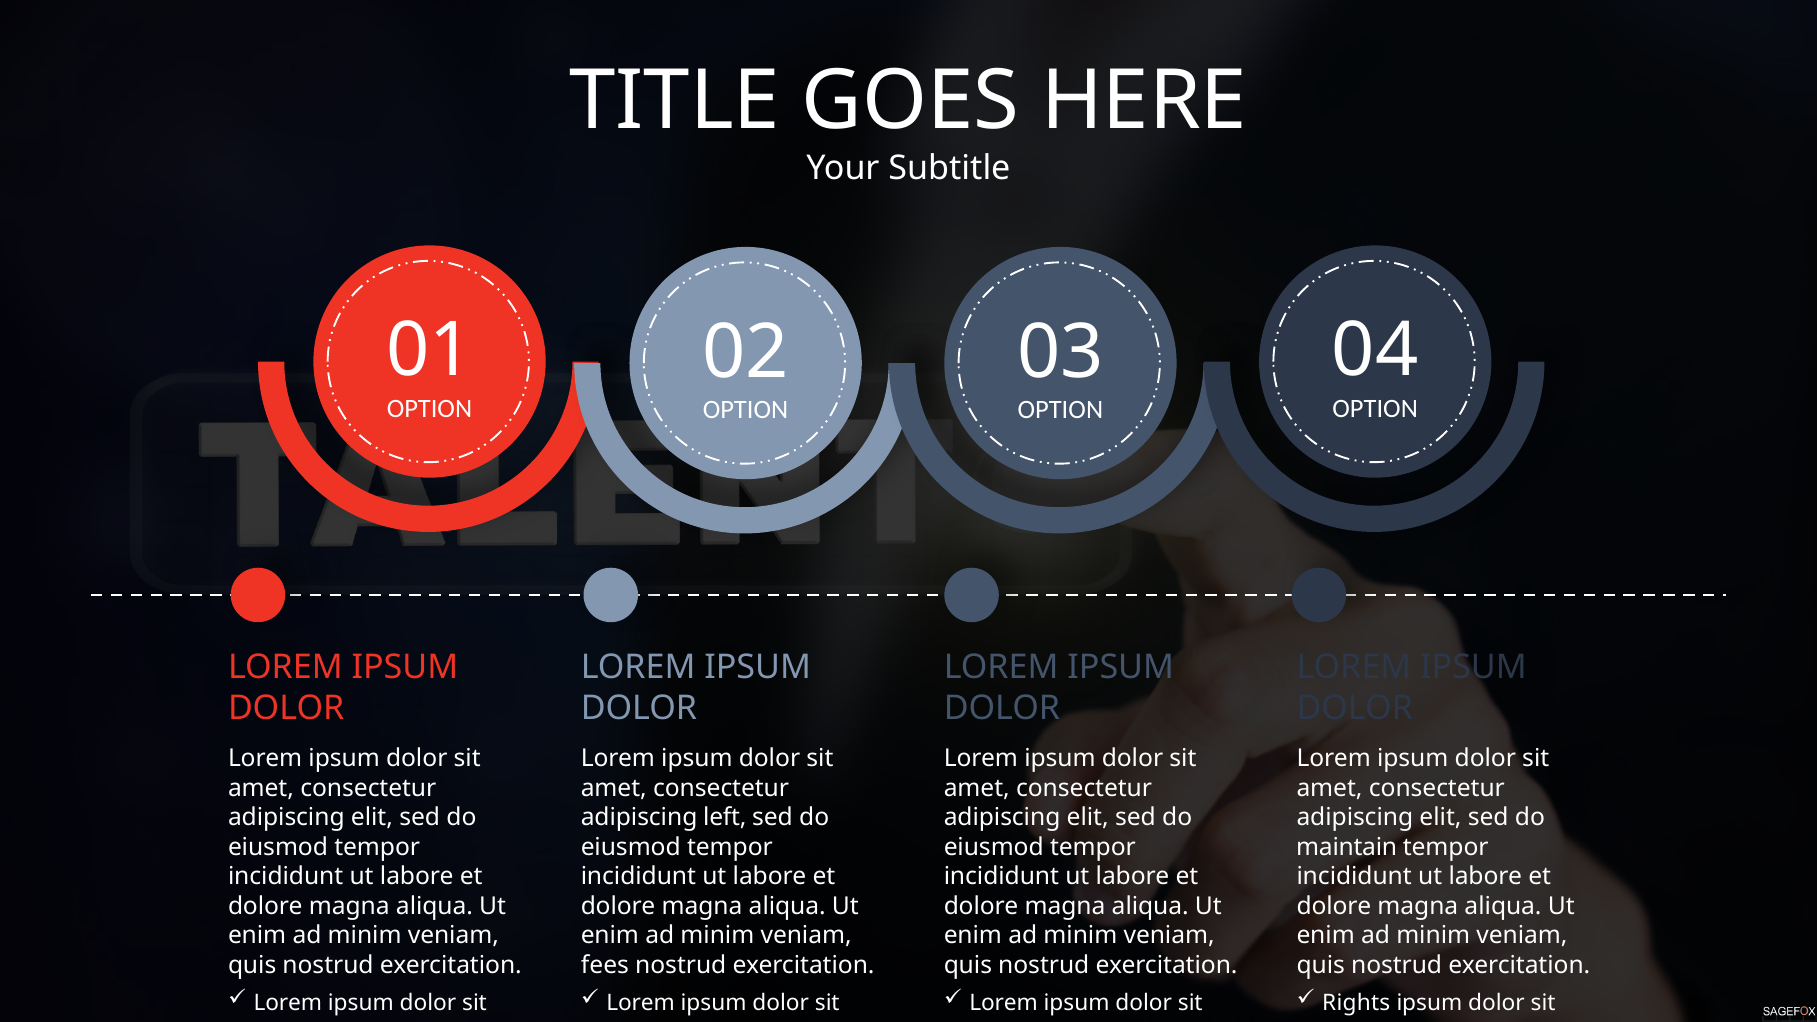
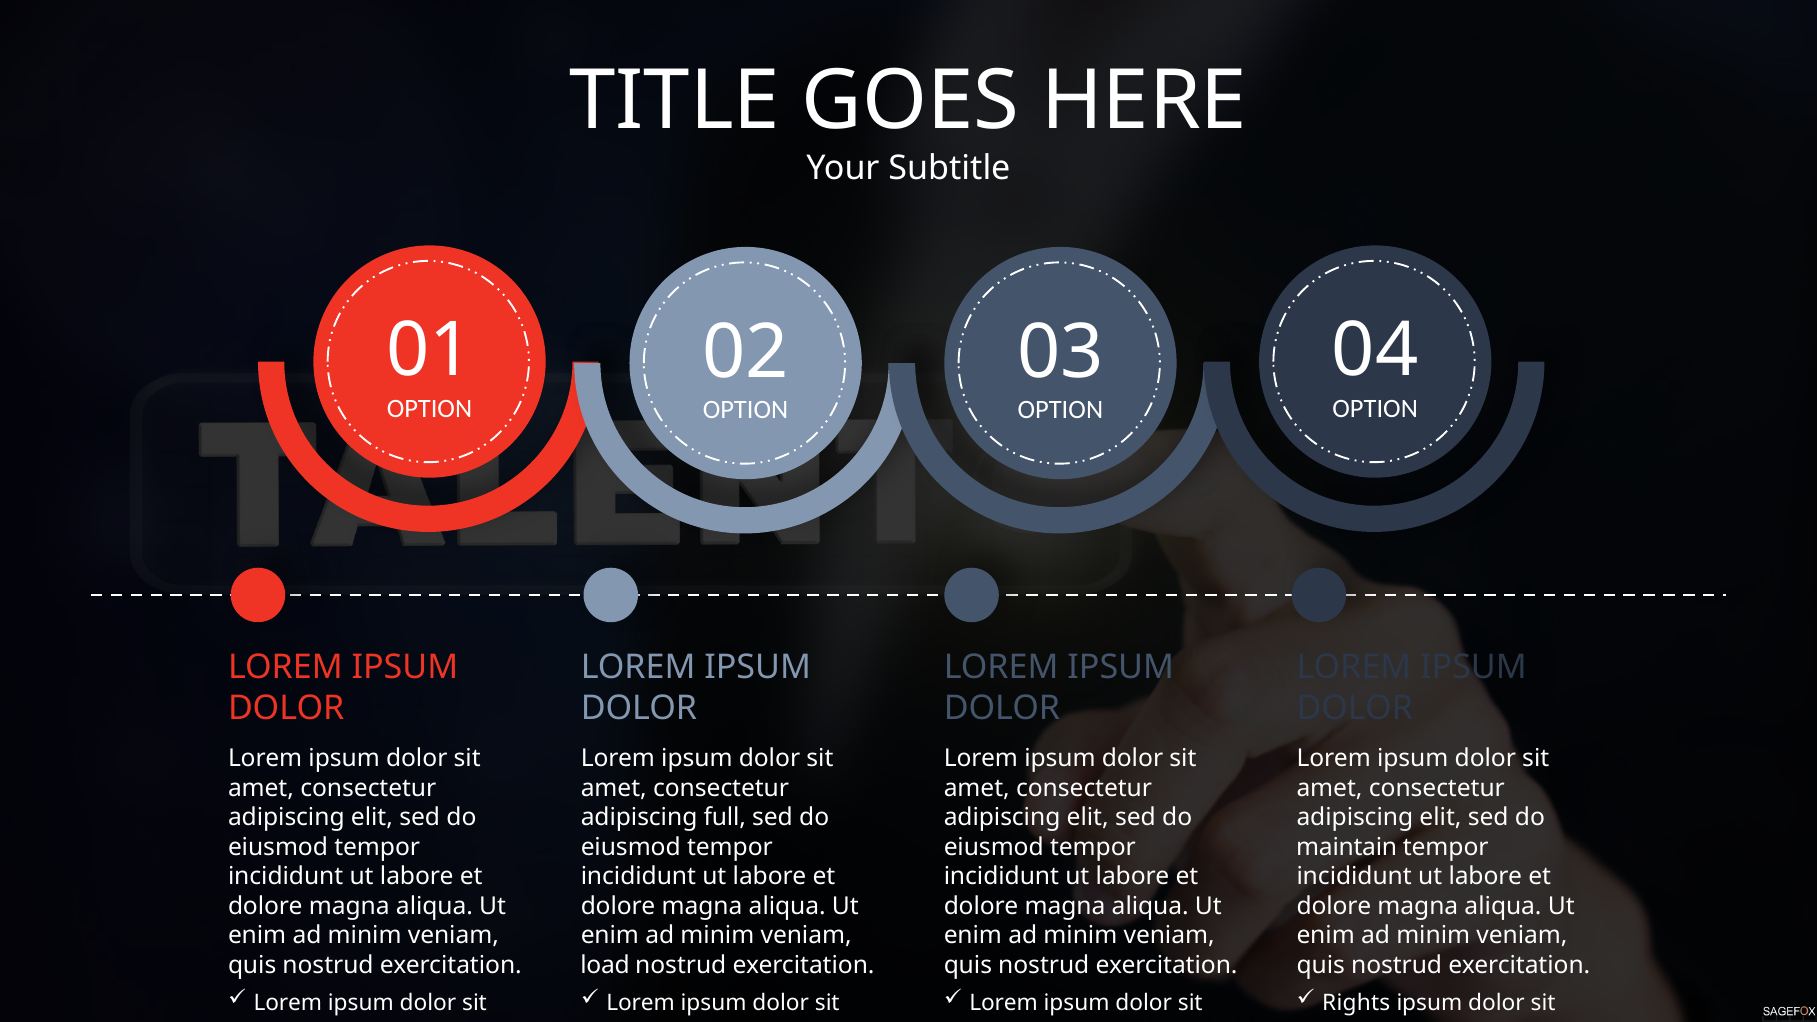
left: left -> full (725, 818)
fees: fees -> load (605, 965)
